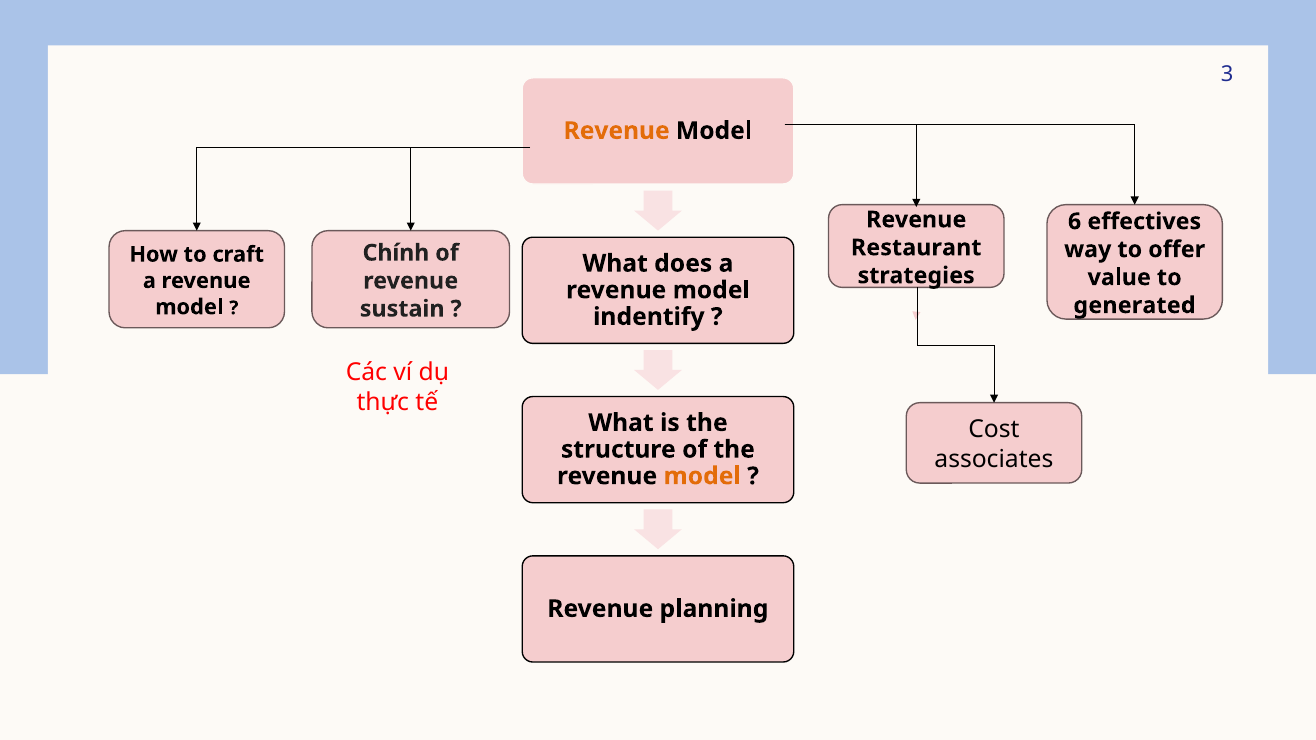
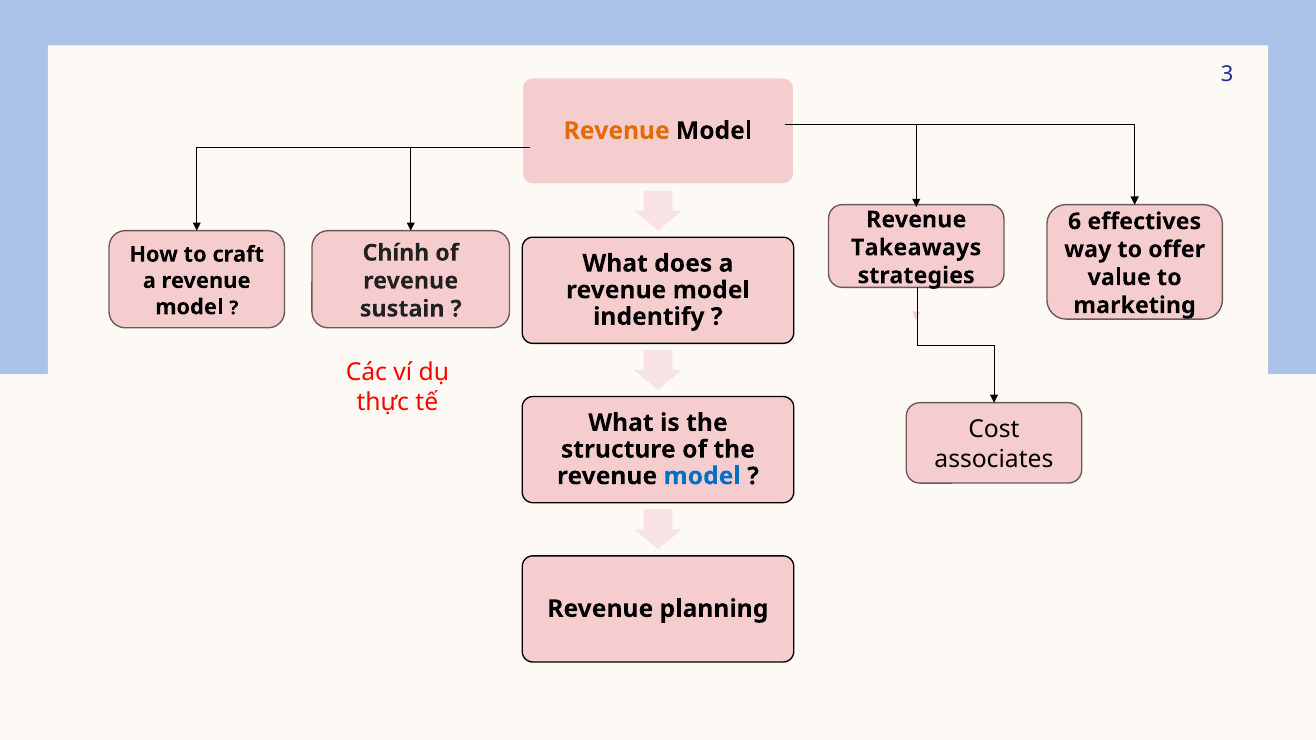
Restaurant: Restaurant -> Takeaways (916, 248)
generated: generated -> marketing (1135, 306)
model colour: orange -> blue (702, 476)
